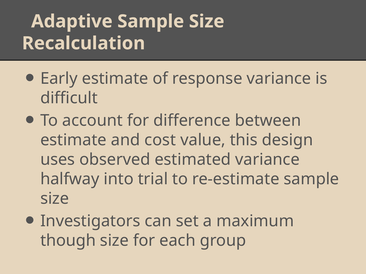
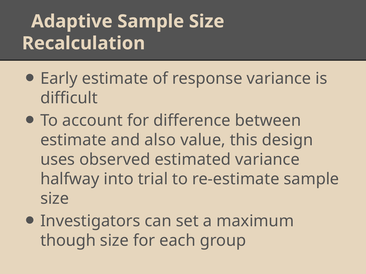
cost: cost -> also (160, 140)
